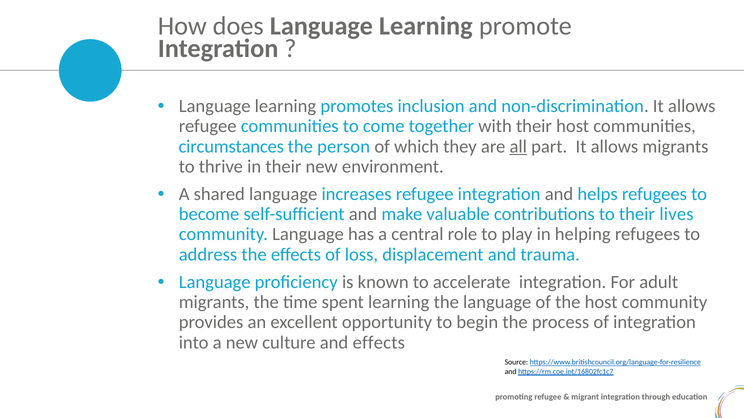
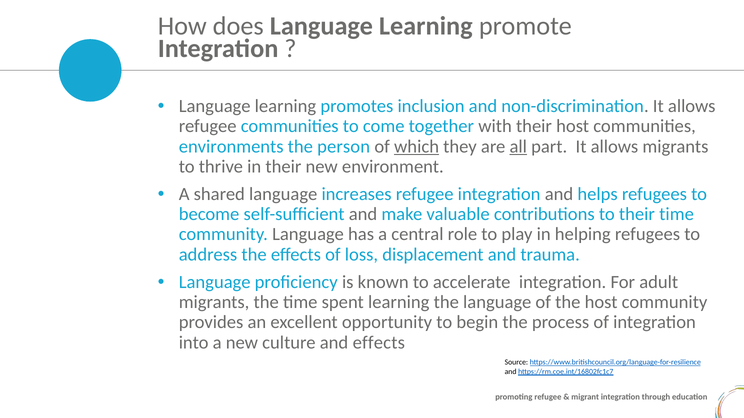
circumstances: circumstances -> environments (231, 147)
which underline: none -> present (417, 147)
their lives: lives -> time (677, 215)
